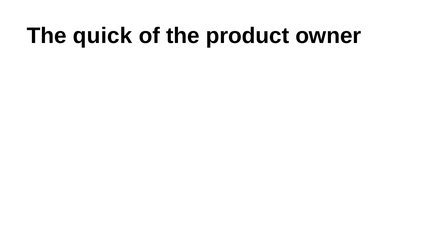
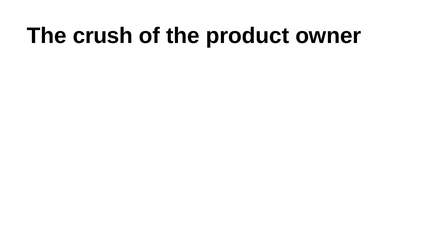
quick: quick -> crush (103, 36)
